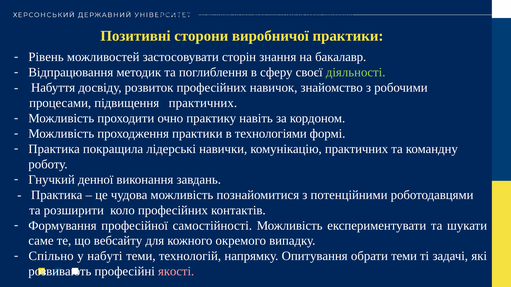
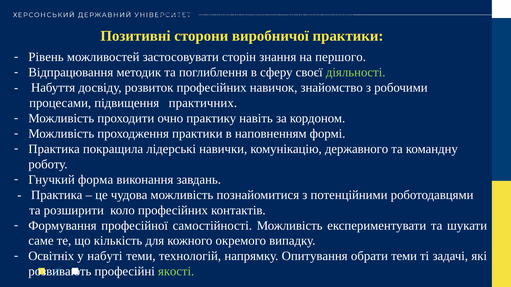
бакалавр: бакалавр -> першого (341, 57)
технологіями: технологіями -> наповненням (271, 134)
комунікацію практичних: практичних -> державного (357, 149)
денної: денної -> форма (96, 180)
вебсайту: вебсайту -> кількість (118, 241)
Спільно: Спільно -> Освітніх (51, 256)
якості colour: pink -> light green (176, 272)
